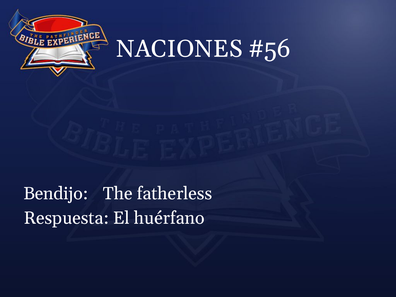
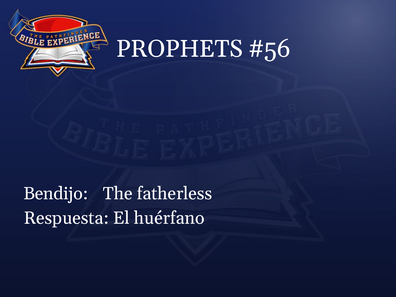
NACIONES: NACIONES -> PROPHETS (180, 49)
